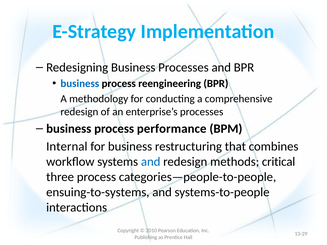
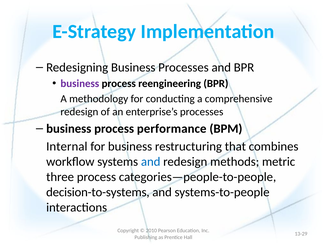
business colour: blue -> purple (80, 84)
critical: critical -> metric (279, 162)
ensuing-to-systems: ensuing-to-systems -> decision-to-systems (98, 192)
